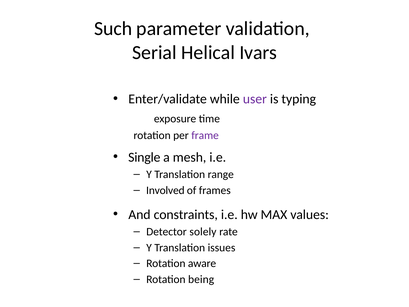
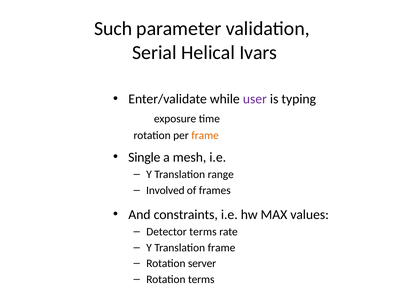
frame colour: purple -> orange (205, 135)
Detector solely: solely -> terms (203, 231)
Translation issues: issues -> frame (222, 247)
aware: aware -> server (202, 263)
Rotation being: being -> terms (201, 279)
